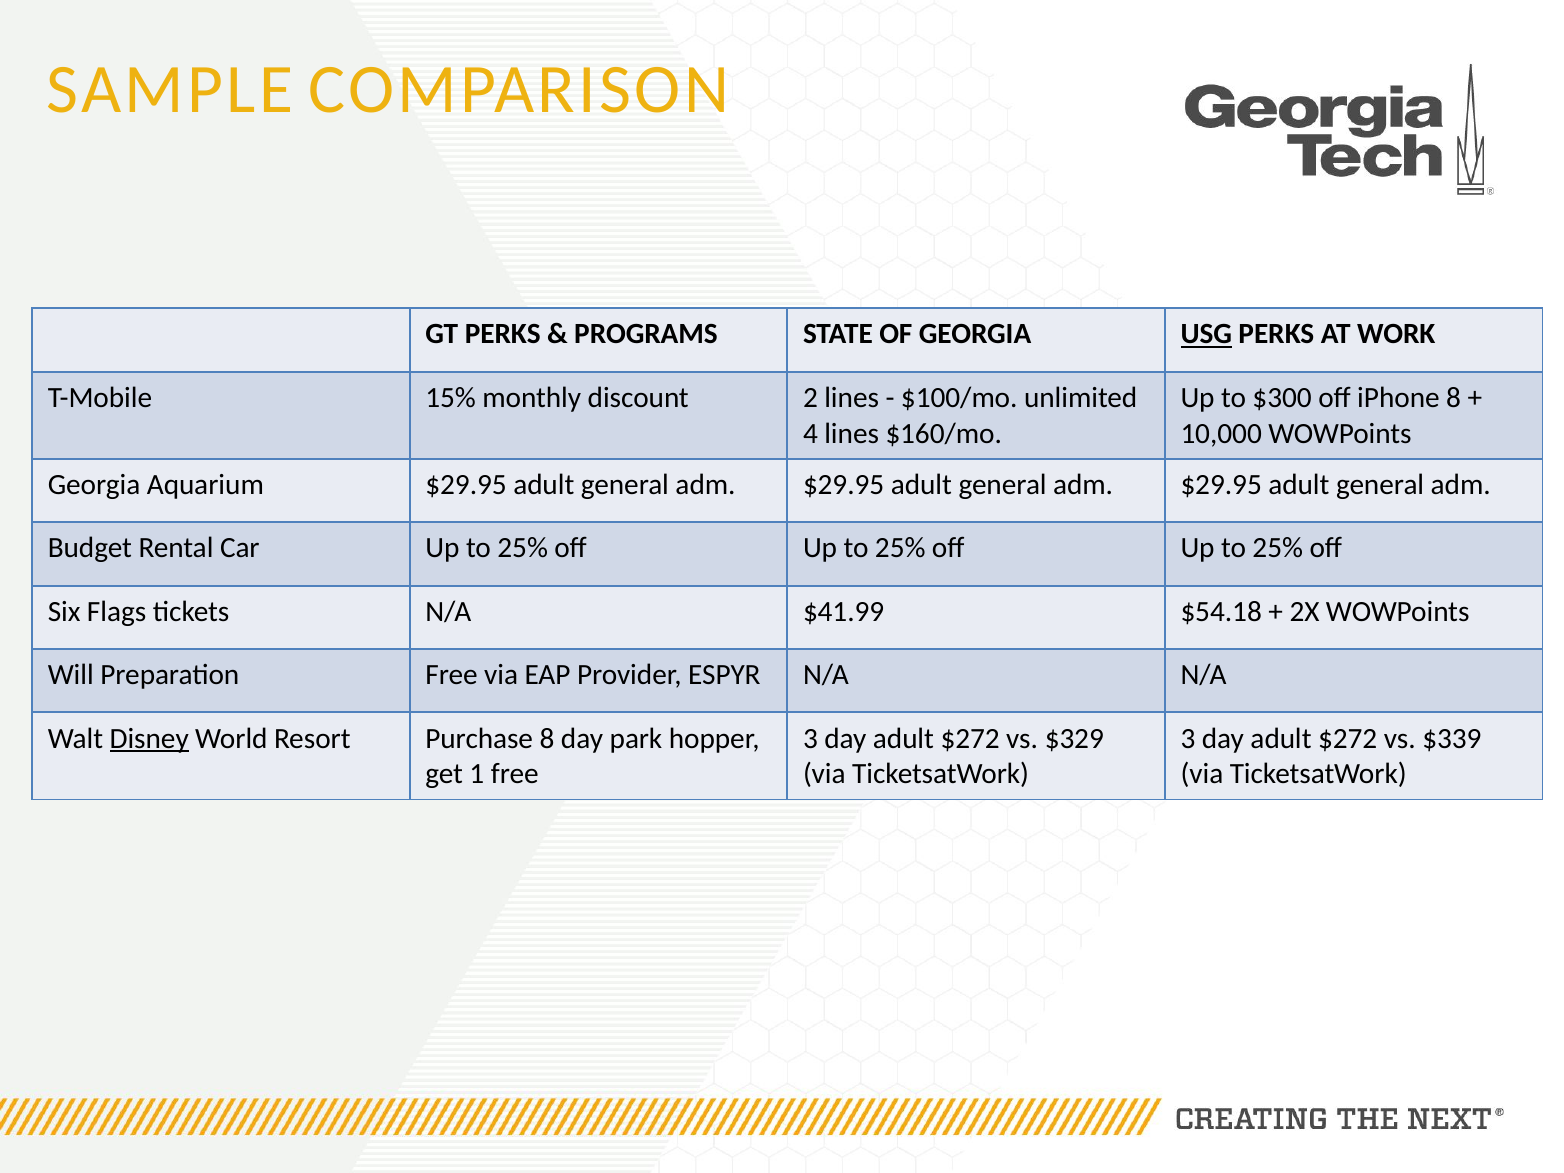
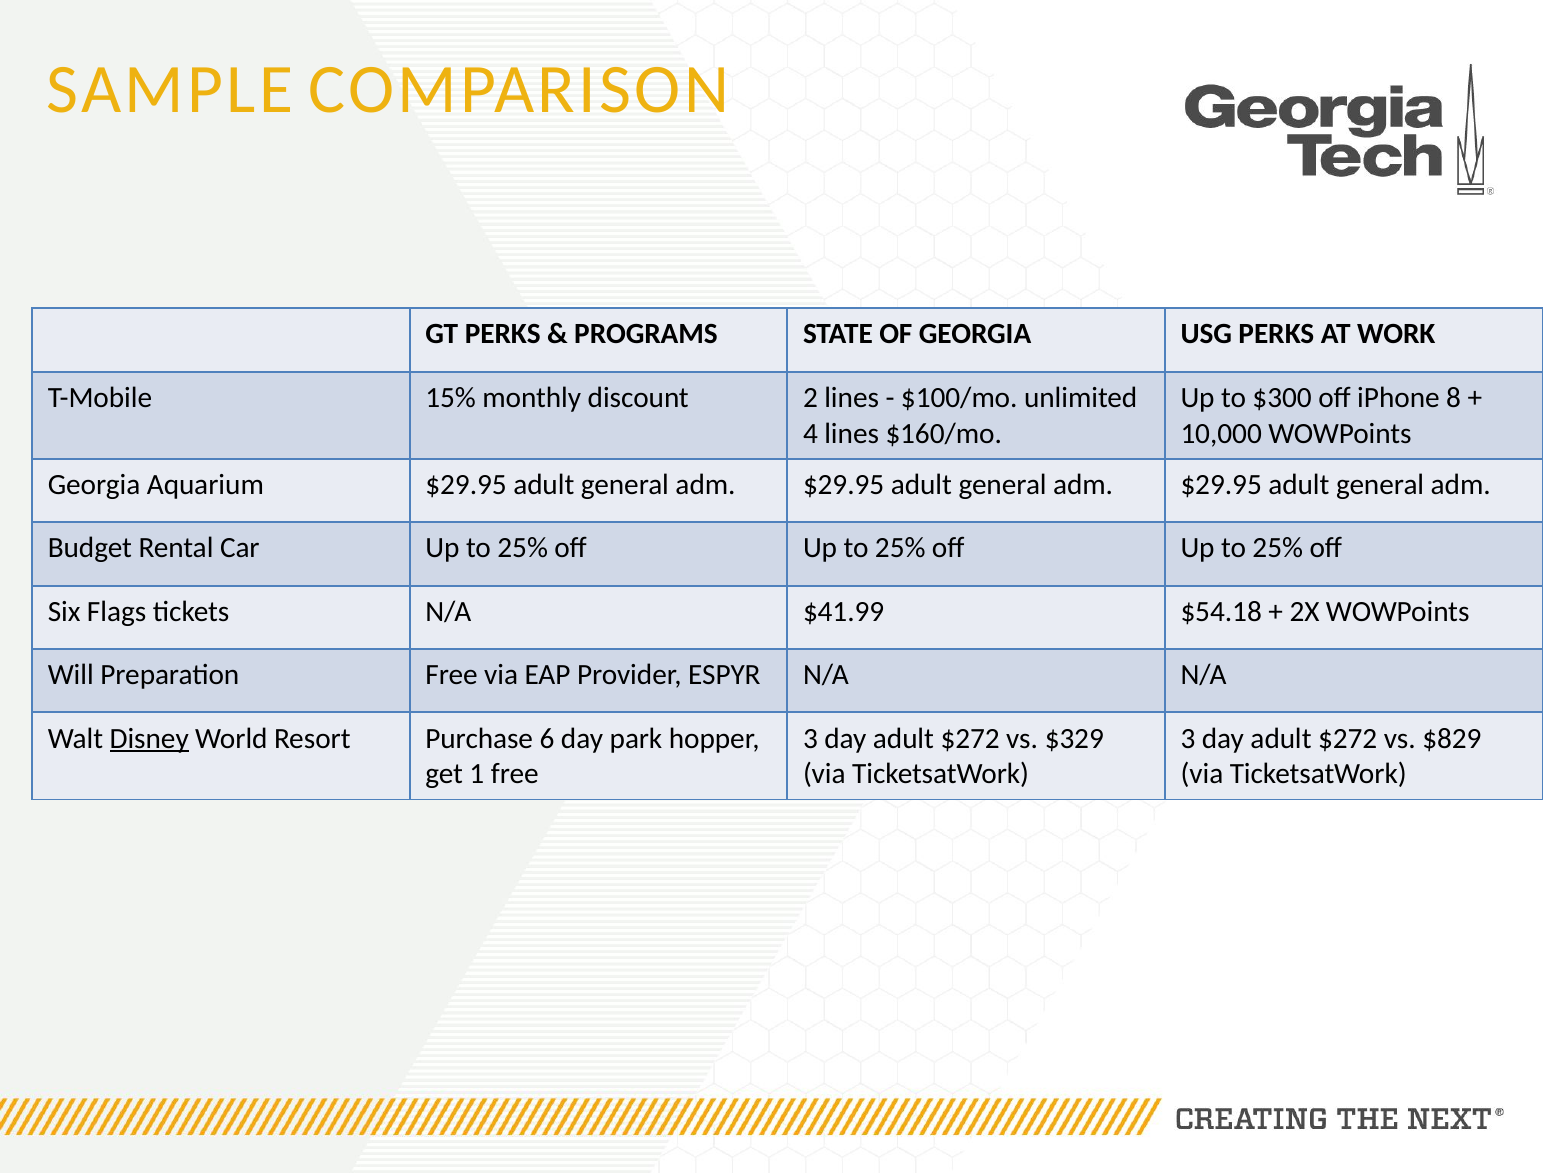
USG underline: present -> none (1206, 334)
Purchase 8: 8 -> 6 (547, 738)
$339: $339 -> $829 (1452, 738)
